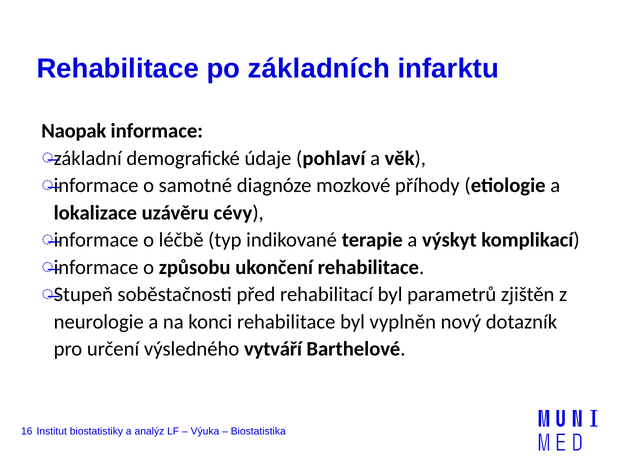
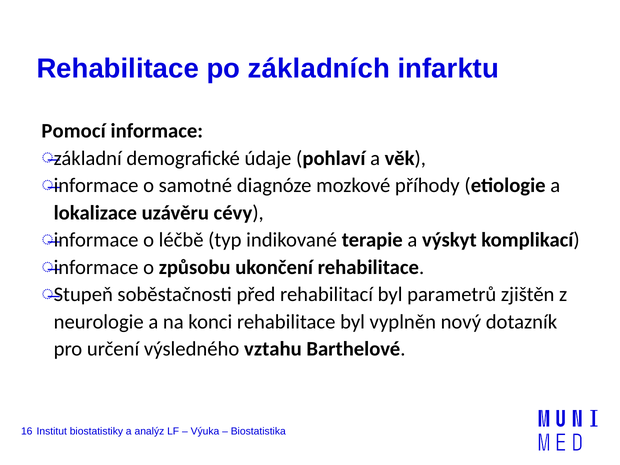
Naopak: Naopak -> Pomocí (74, 131)
vytváří: vytváří -> vztahu (273, 349)
